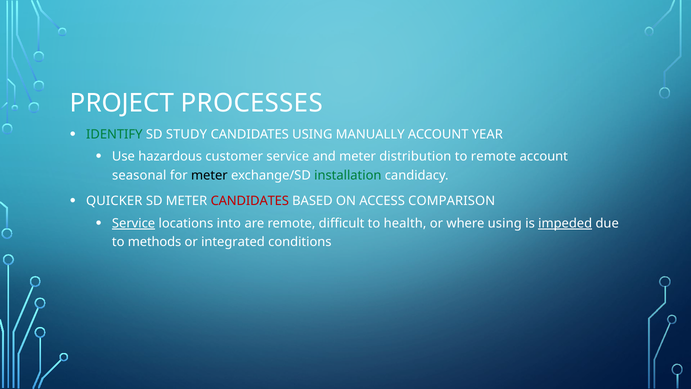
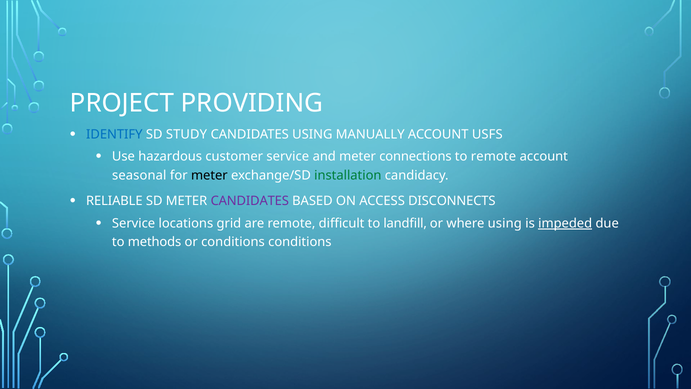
PROCESSES: PROCESSES -> PROVIDING (252, 103)
IDENTIFY colour: green -> blue (114, 134)
YEAR: YEAR -> USFS (487, 134)
distribution: distribution -> connections (415, 156)
QUICKER: QUICKER -> RELIABLE (114, 201)
CANDIDATES colour: red -> purple (250, 201)
COMPARISON: COMPARISON -> DISCONNECTS (452, 201)
Service underline: present -> none (134, 223)
into: into -> grid (229, 223)
health: health -> landfill (405, 223)
or integrated: integrated -> conditions (233, 242)
